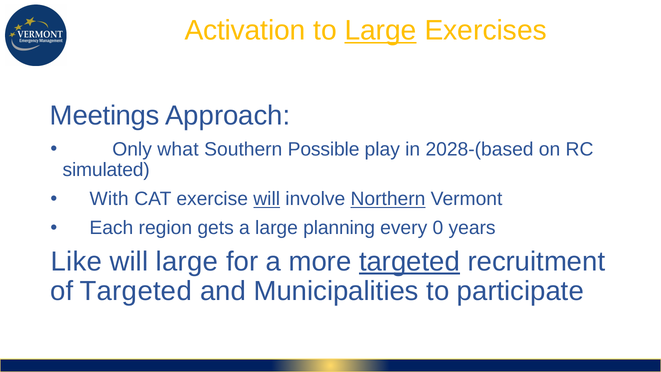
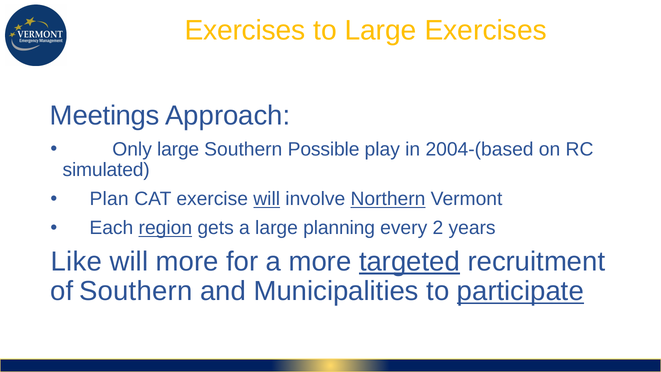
Activation: Activation -> Exercises (245, 31)
Large underline: present -> none (381, 31)
Only what: what -> large (178, 149)
2028-(based: 2028-(based -> 2004-(based (480, 149)
With: With -> Plan (109, 199)
region underline: none -> present (165, 228)
0: 0 -> 2 (438, 228)
will large: large -> more (187, 261)
of Targeted: Targeted -> Southern (136, 291)
participate underline: none -> present (520, 291)
